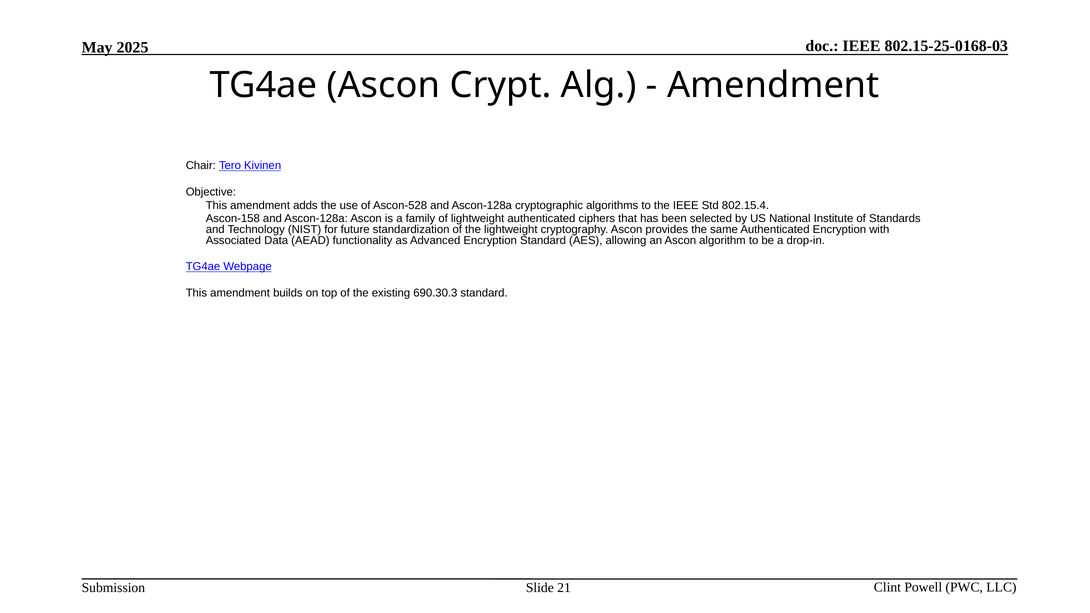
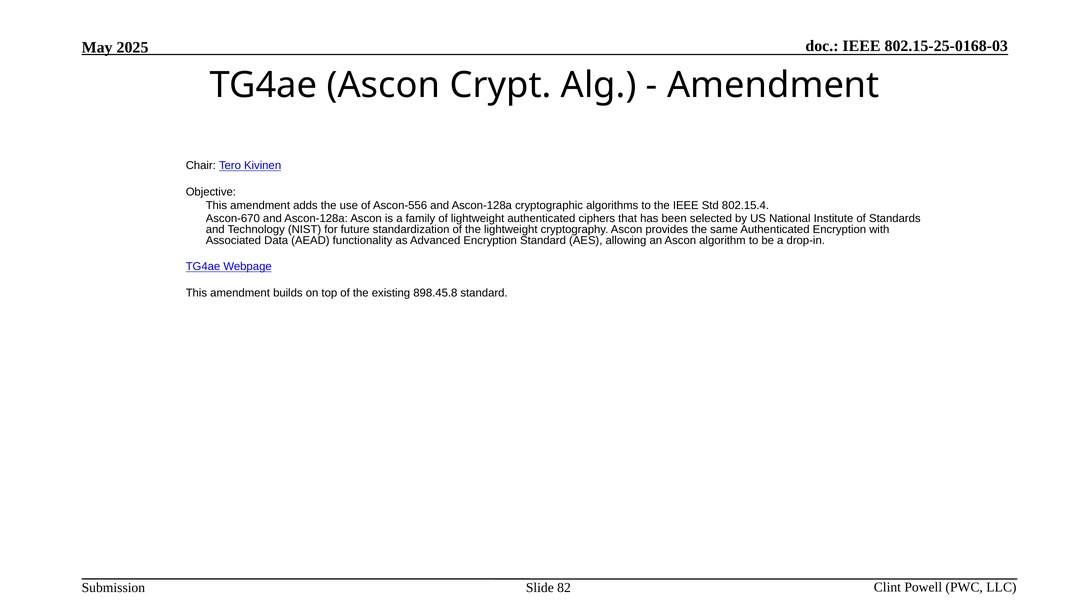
Ascon-528: Ascon-528 -> Ascon-556 (400, 205)
Ascon-158: Ascon-158 -> Ascon-670 (233, 219)
690.30.3: 690.30.3 -> 898.45.8 (435, 293)
21: 21 -> 82 (564, 588)
